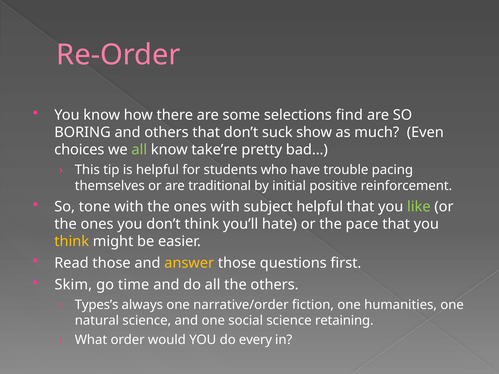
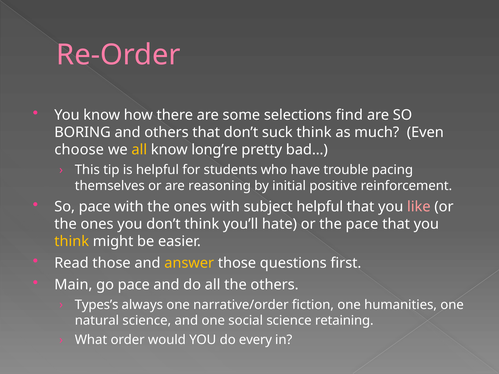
suck show: show -> think (314, 132)
choices: choices -> choose (79, 150)
all colour: light green -> yellow (139, 150)
take’re: take’re -> long’re (215, 150)
traditional: traditional -> reasoning (220, 186)
So tone: tone -> pace (95, 207)
like colour: light green -> pink (419, 207)
Skim: Skim -> Main (73, 285)
go time: time -> pace (134, 285)
